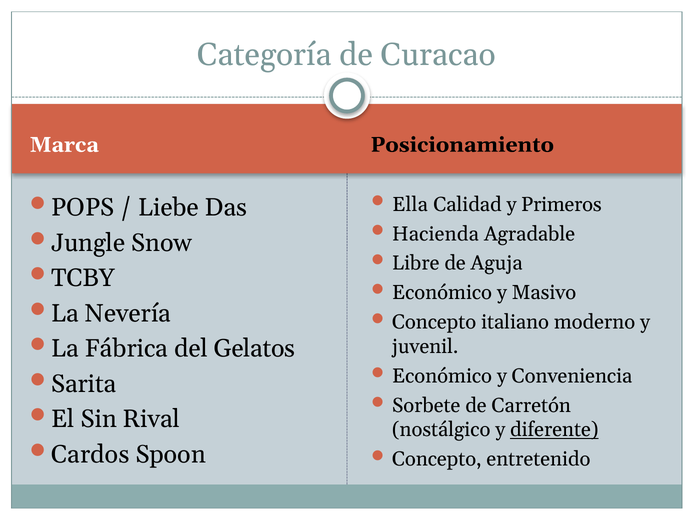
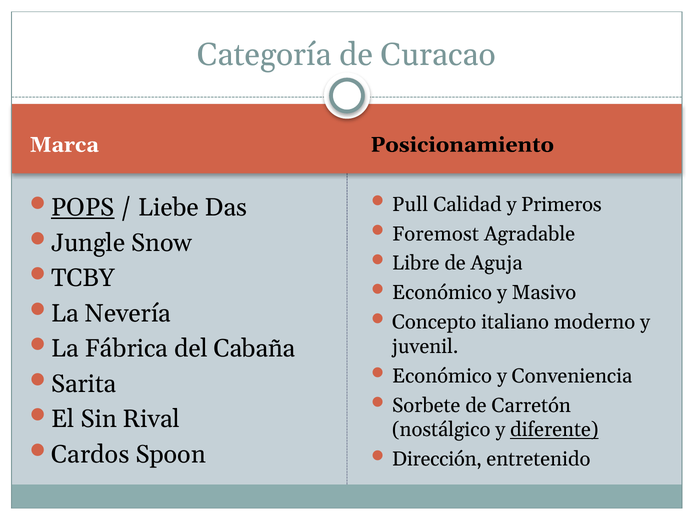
Ella: Ella -> Pull (410, 205)
POPS underline: none -> present (83, 208)
Hacienda: Hacienda -> Foremost (435, 234)
Gelatos: Gelatos -> Cabaña (254, 349)
Concepto: Concepto -> Dirección (437, 460)
